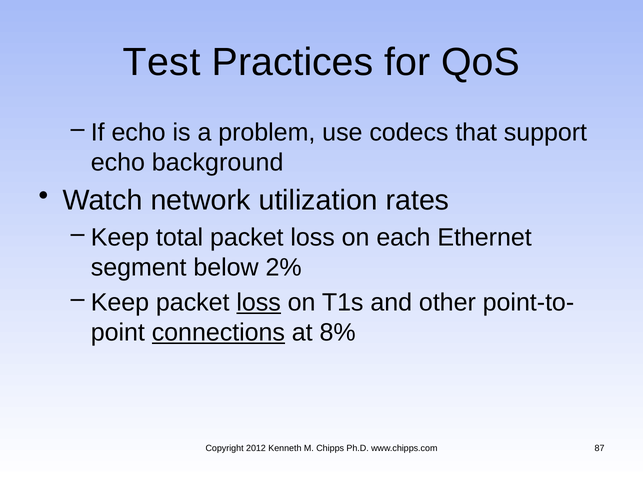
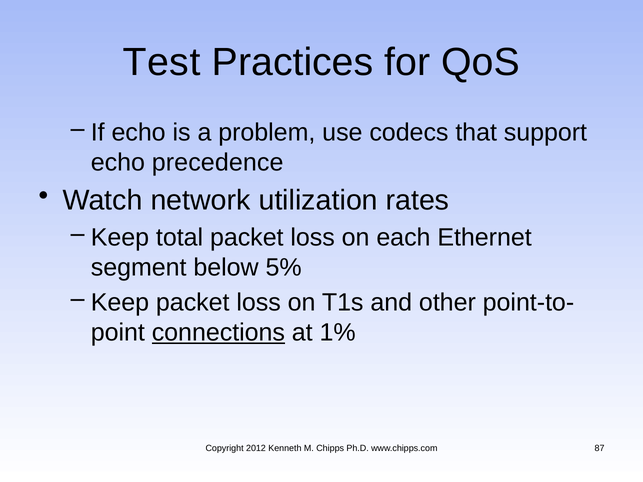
background: background -> precedence (218, 163)
2%: 2% -> 5% (284, 268)
loss underline: present -> none (259, 303)
8%: 8% -> 1% (338, 333)
